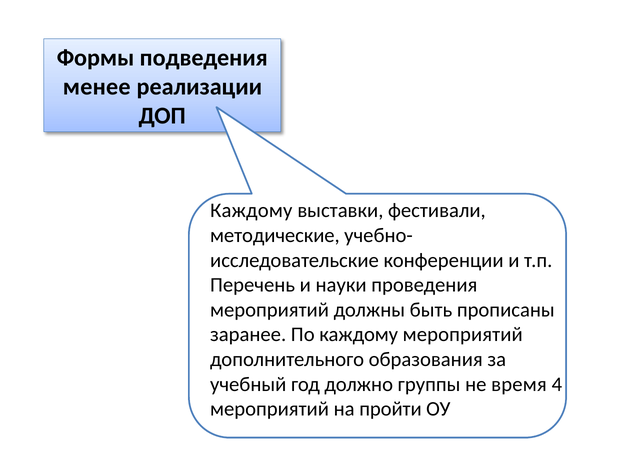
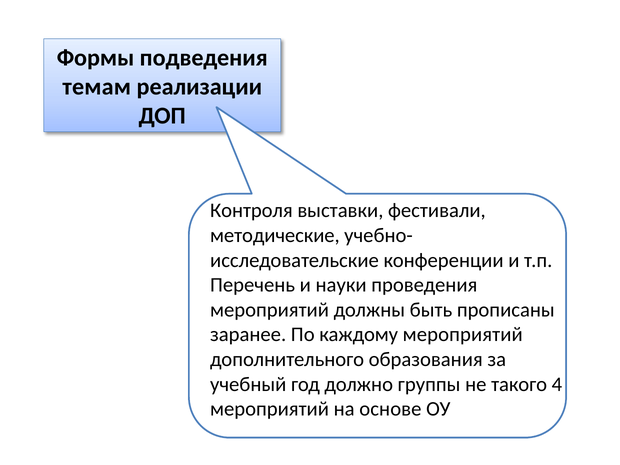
менее: менее -> темам (97, 87)
Каждому: Каждому -> Контроля (251, 211)
время: время -> такого (519, 384)
пройти: пройти -> основе (390, 409)
